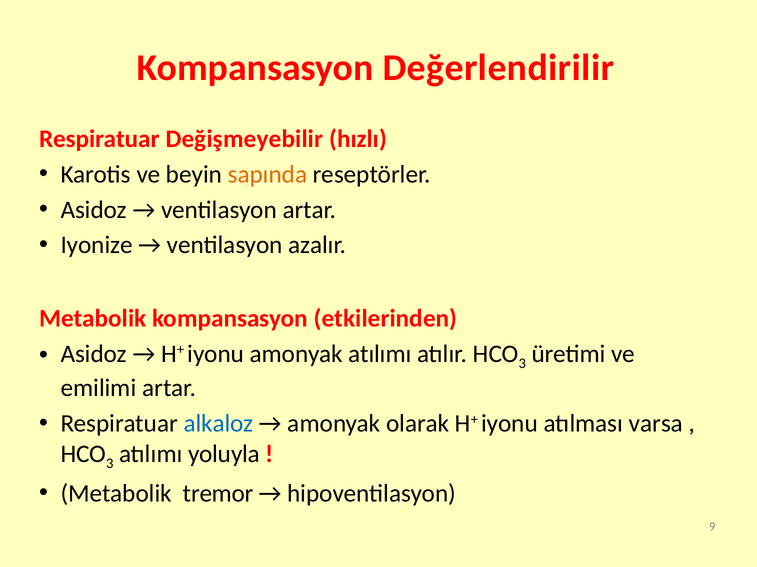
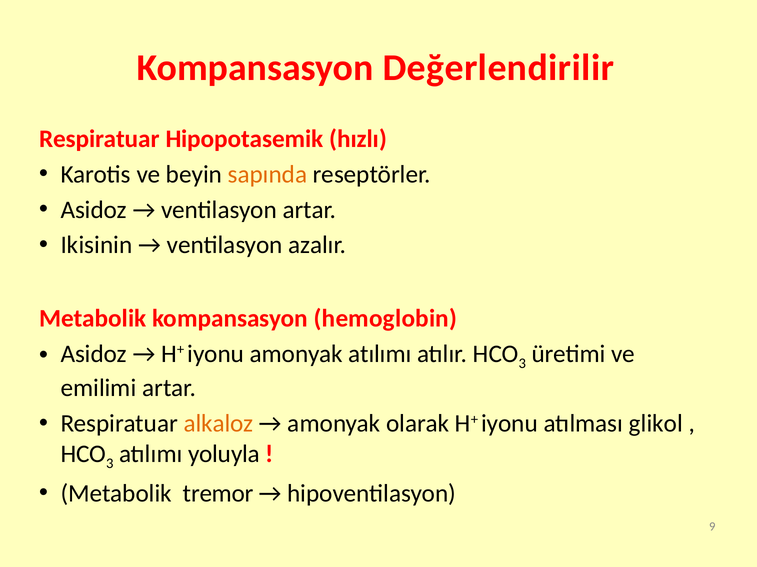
Değişmeyebilir: Değişmeyebilir -> Hipopotasemik (245, 139)
Iyonize: Iyonize -> Ikisinin (97, 246)
etkilerinden: etkilerinden -> hemoglobin (385, 319)
alkaloz colour: blue -> orange (219, 424)
varsa: varsa -> glikol (656, 424)
